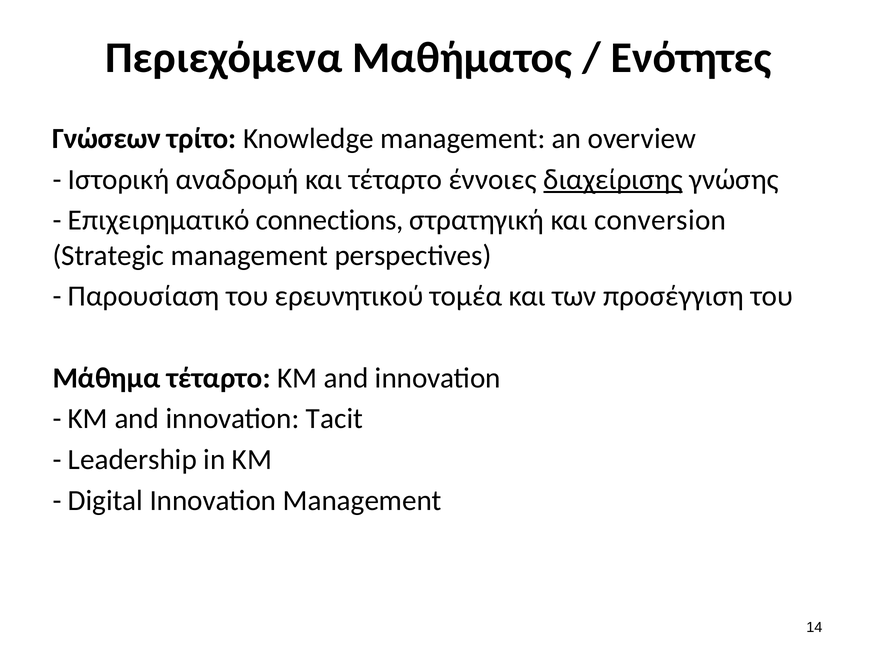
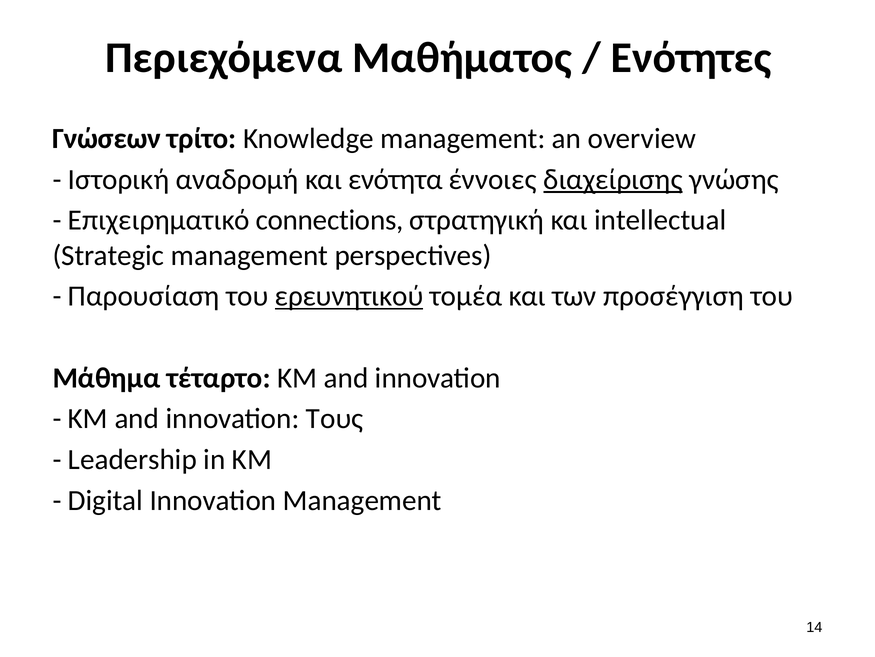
και τέταρτο: τέταρτο -> ενότητα (395, 179)
conversion: conversion -> intellectual (660, 220)
ερευνητικού underline: none -> present (349, 296)
Tacit: Tacit -> Τους (335, 418)
